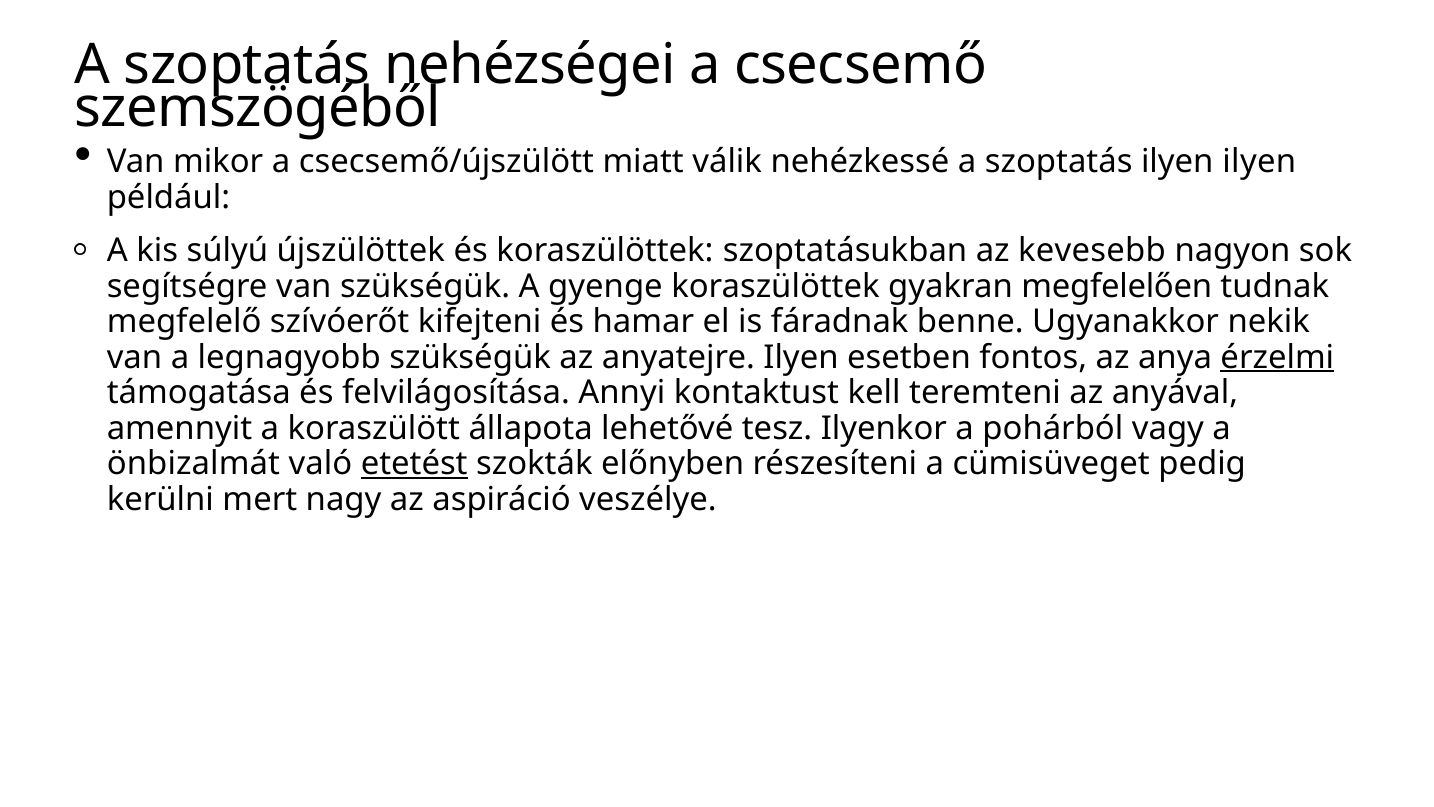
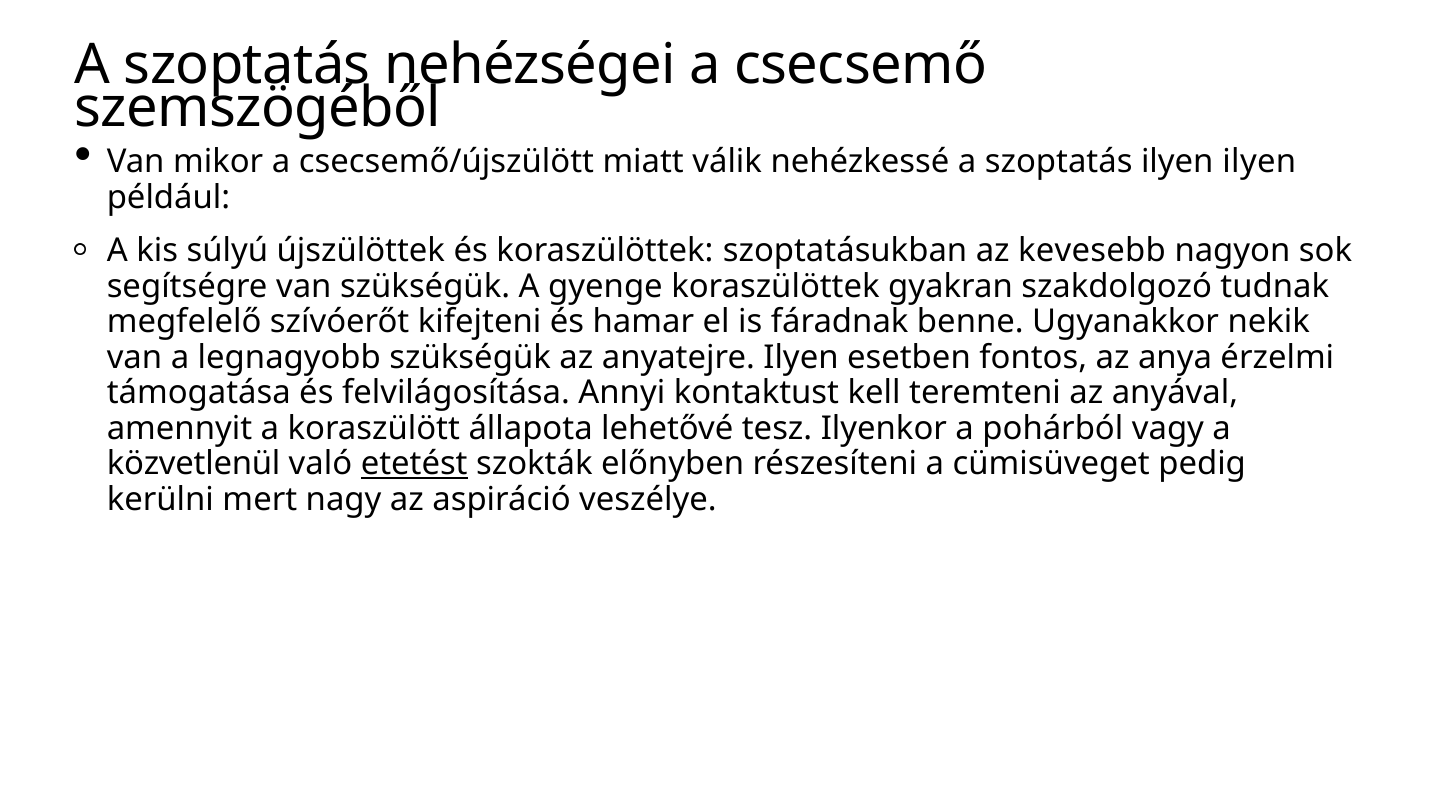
megfelelően: megfelelően -> szakdolgozó (1117, 286)
érzelmi underline: present -> none (1277, 357)
önbizalmát: önbizalmát -> közvetlenül (194, 463)
